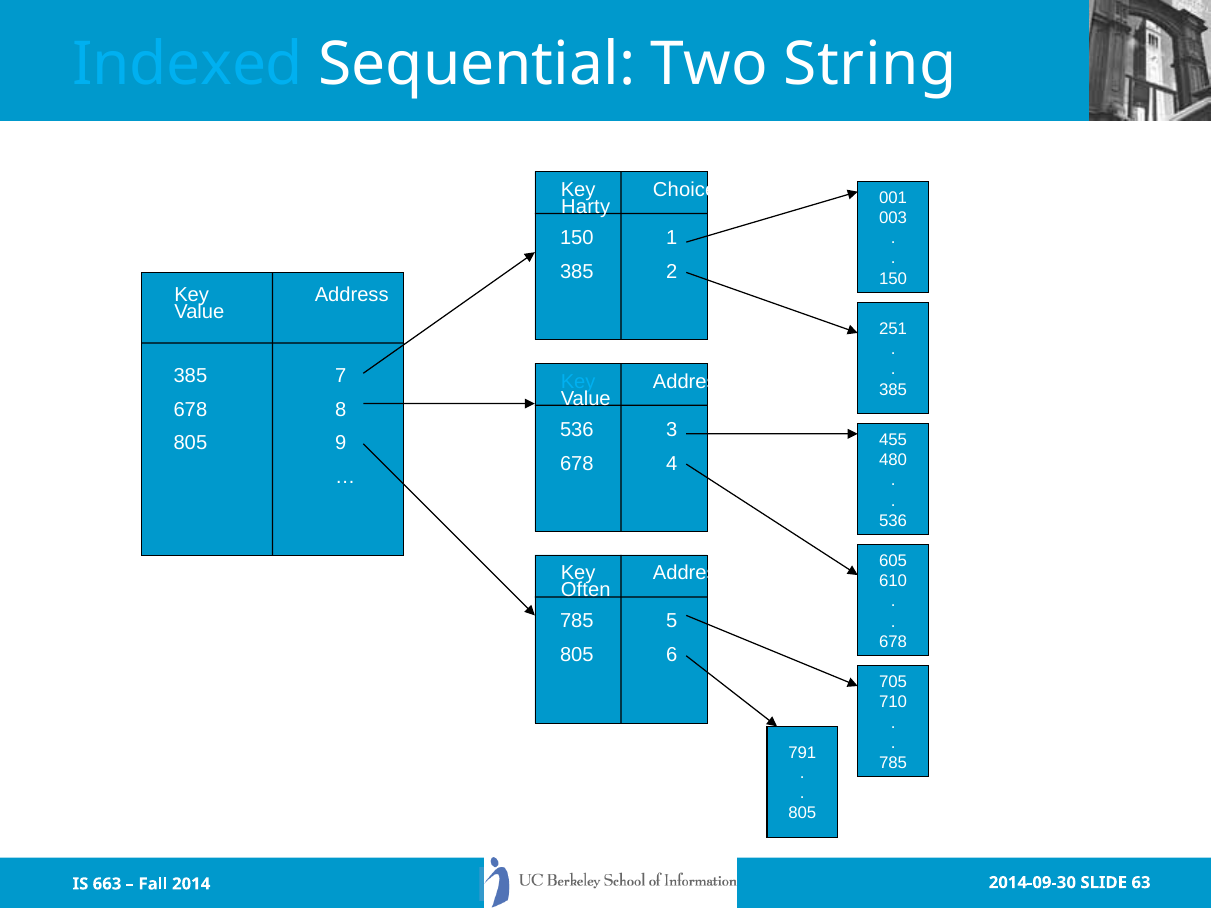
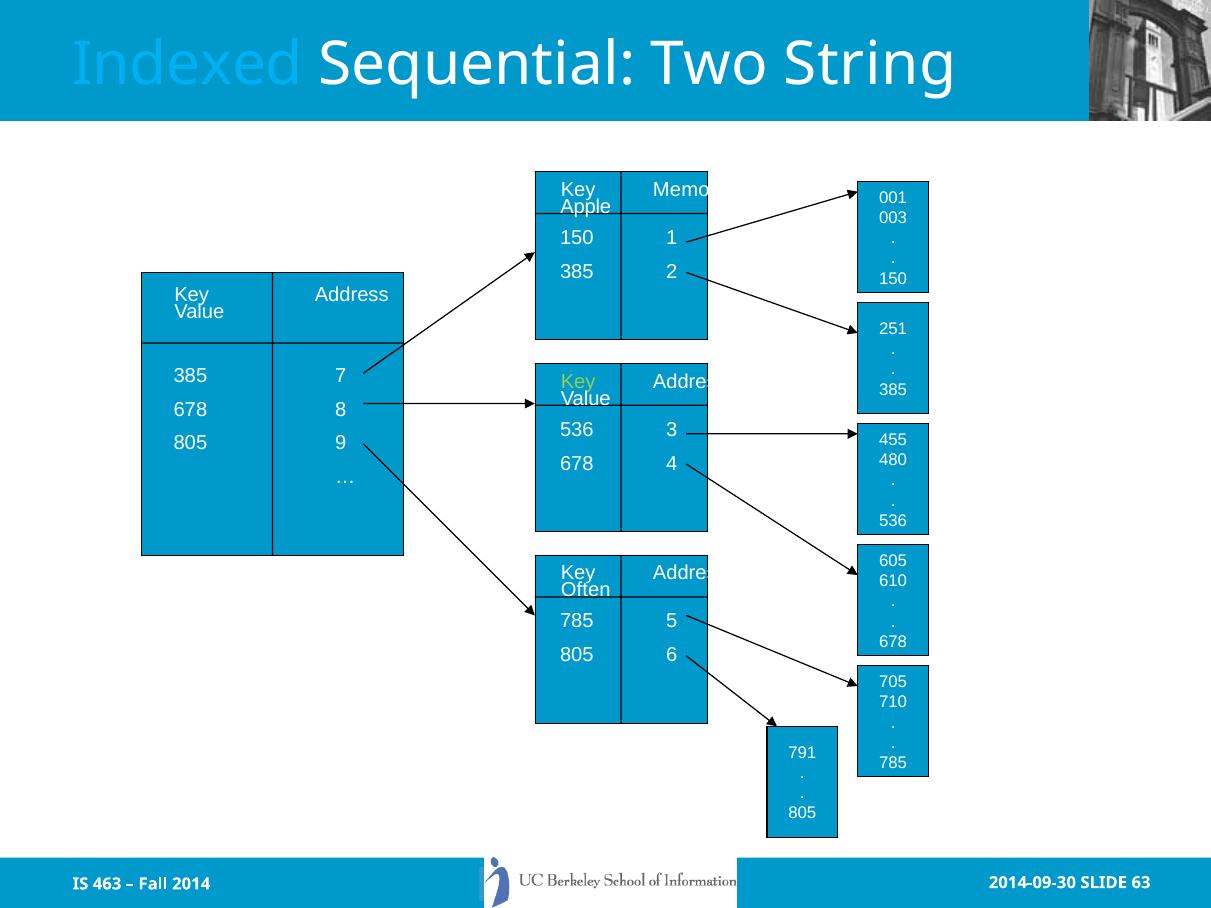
Choices: Choices -> Memory (690, 190)
Harty: Harty -> Apple (586, 207)
Key colour: light blue -> light green (578, 382)
663: 663 -> 463 (107, 884)
